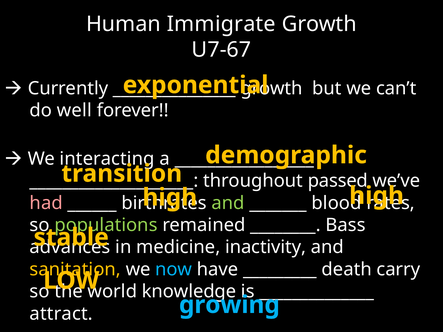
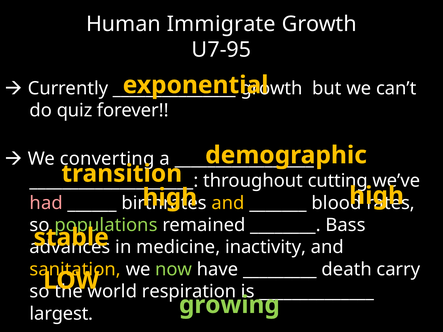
U7-67: U7-67 -> U7-95 (221, 50)
well: well -> quiz (75, 111)
interacting: interacting -> converting (107, 159)
passed: passed -> cutting (338, 181)
and colour: light green -> yellow (228, 203)
now colour: light blue -> light green (174, 270)
knowledge: knowledge -> respiration (189, 292)
growing colour: light blue -> light green (229, 305)
attract: attract -> largest (61, 314)
